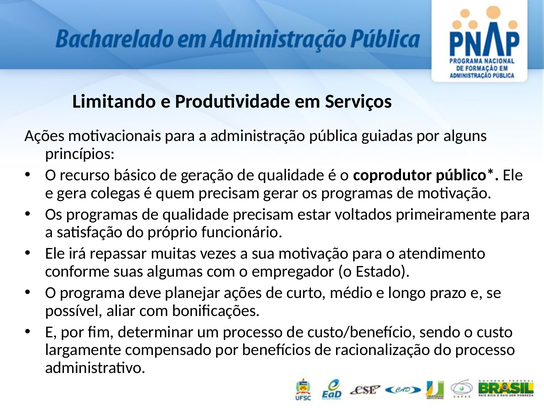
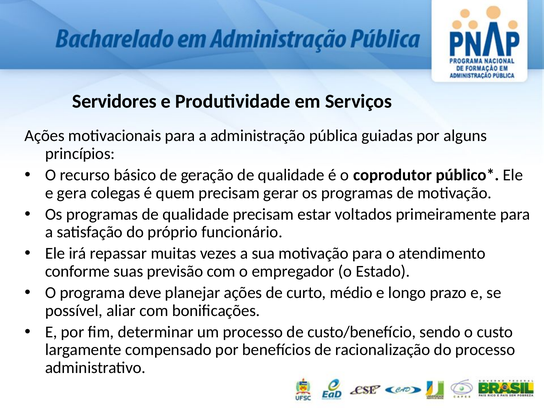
Limitando: Limitando -> Servidores (114, 102)
algumas: algumas -> previsão (175, 271)
